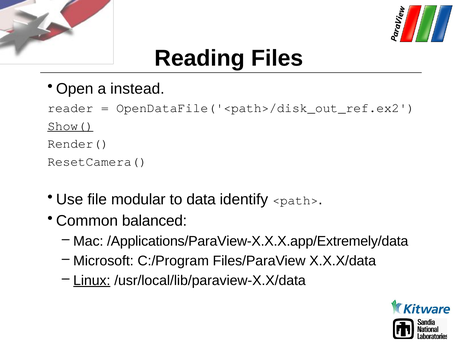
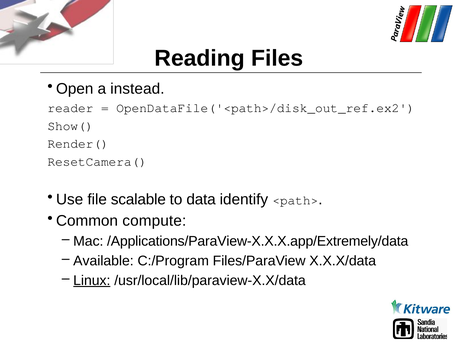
Show( underline: present -> none (70, 126)
modular: modular -> scalable (138, 199)
balanced: balanced -> compute (154, 221)
Microsoft: Microsoft -> Available (103, 260)
